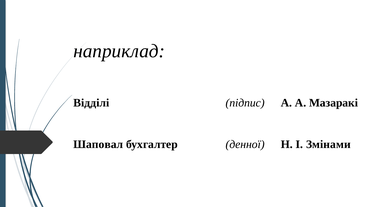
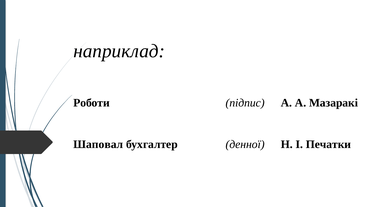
Відділі: Відділі -> Роботи (92, 103)
Змінами: Змінами -> Печатки (328, 145)
